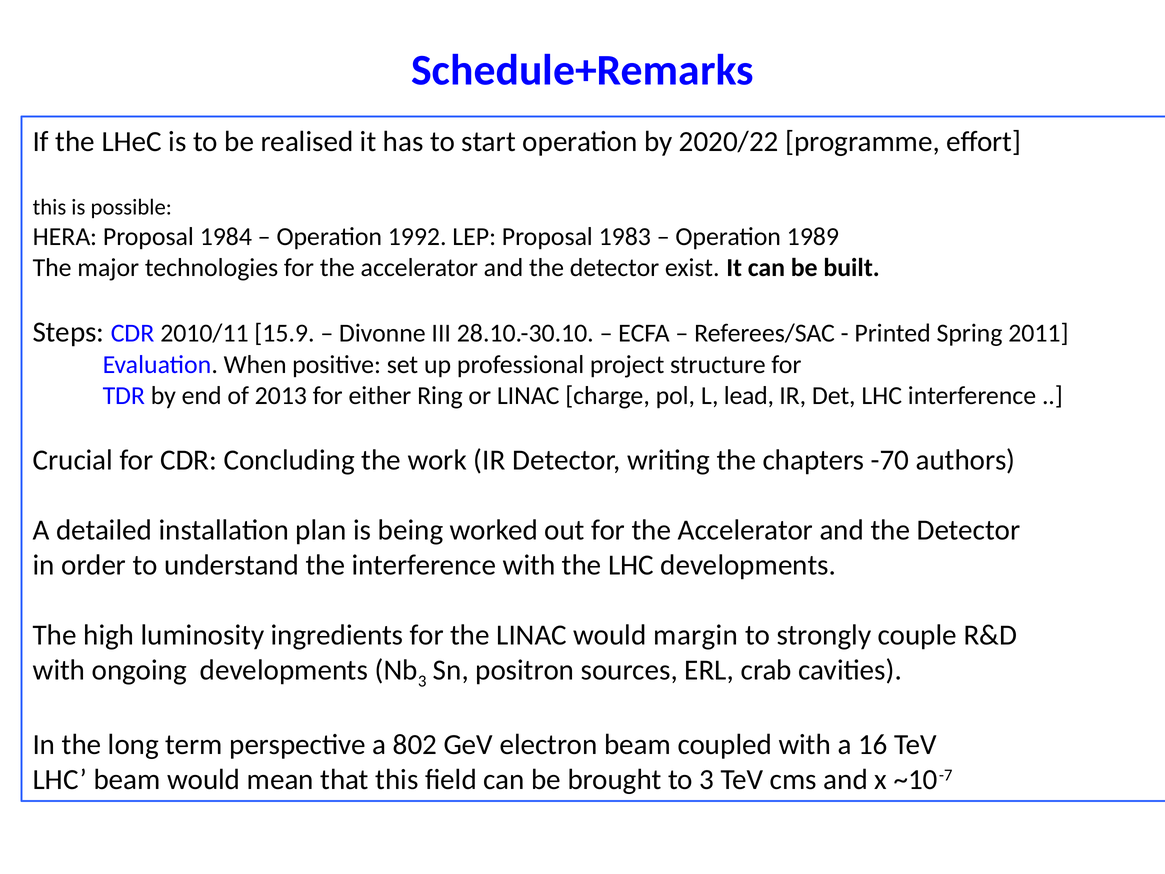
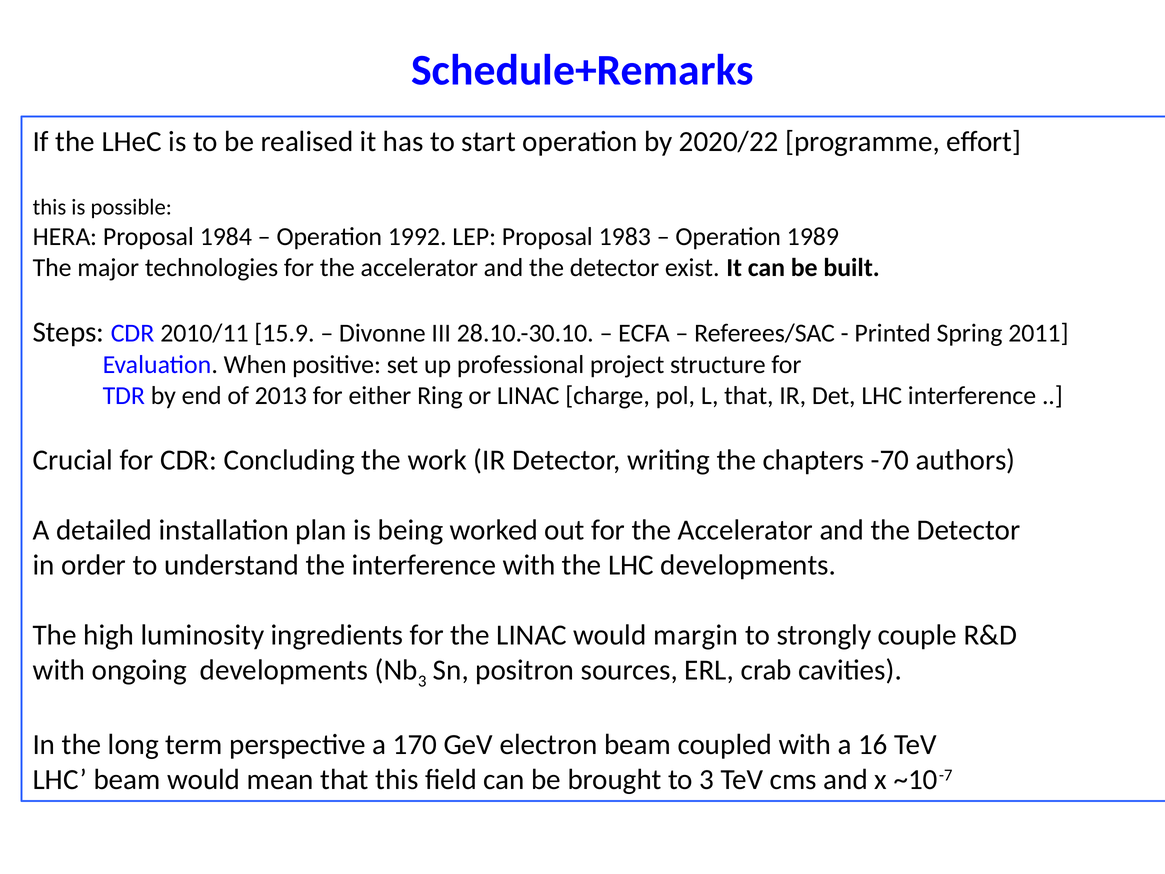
L lead: lead -> that (749, 396)
802: 802 -> 170 (415, 744)
